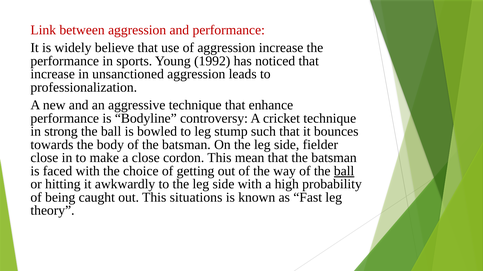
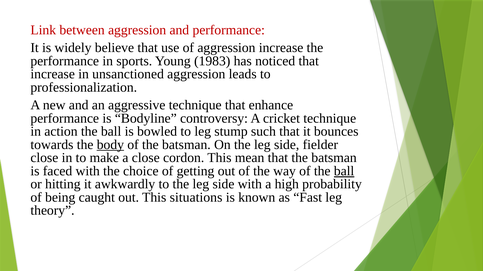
1992: 1992 -> 1983 (212, 61)
strong: strong -> action (61, 132)
body underline: none -> present (110, 145)
